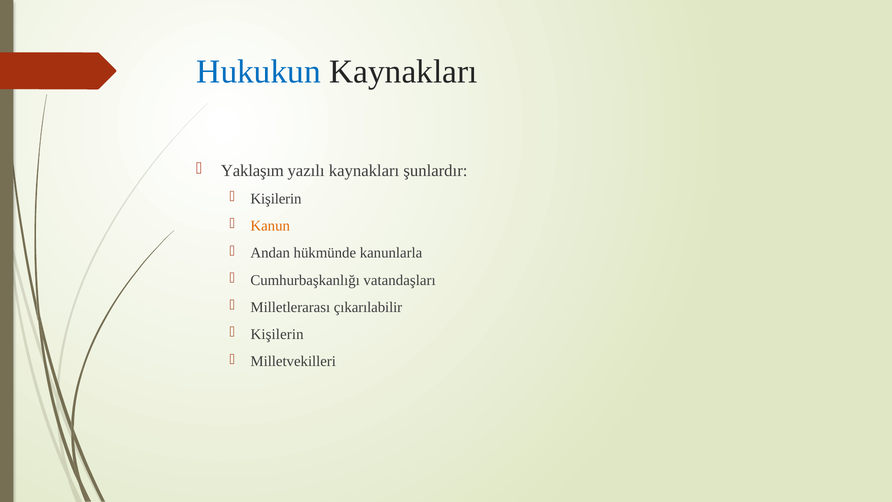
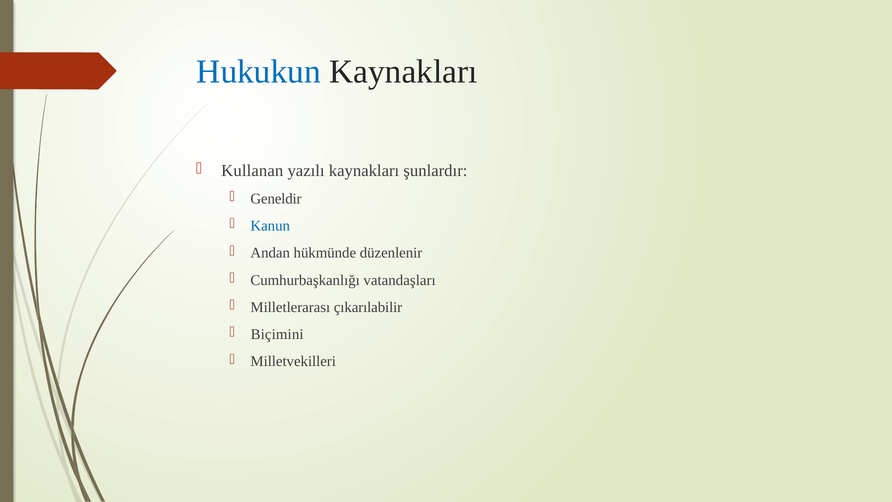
Yaklaşım: Yaklaşım -> Kullanan (252, 171)
Kişilerin: Kişilerin -> Geneldir (276, 199)
Kanun colour: orange -> blue (270, 226)
kanunlarla: kanunlarla -> düzenlenir (391, 253)
Kişilerin: Kişilerin -> Biçimini (277, 334)
